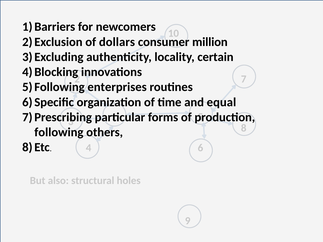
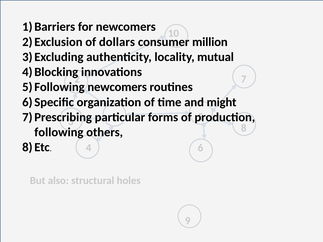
certain: certain -> mutual (216, 57)
enterprises: enterprises -> newcomers (117, 87)
equal: equal -> might (222, 102)
